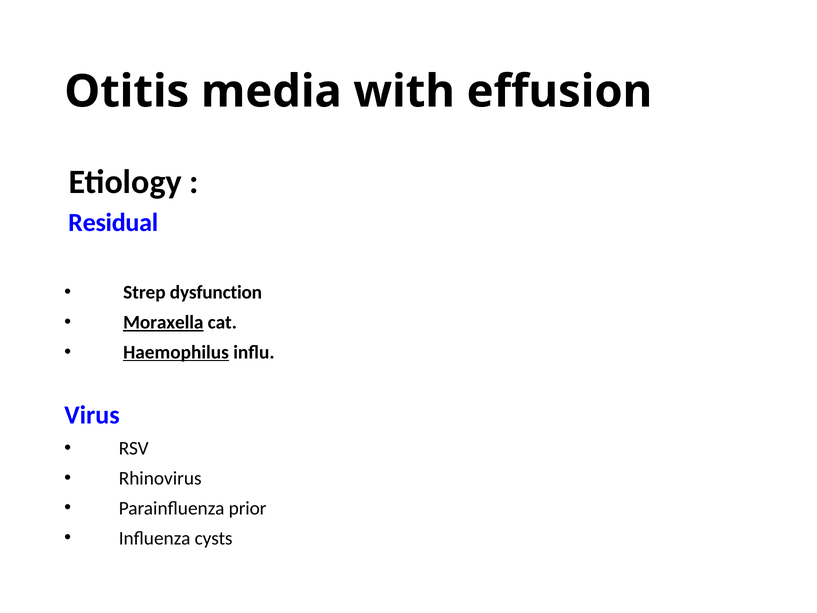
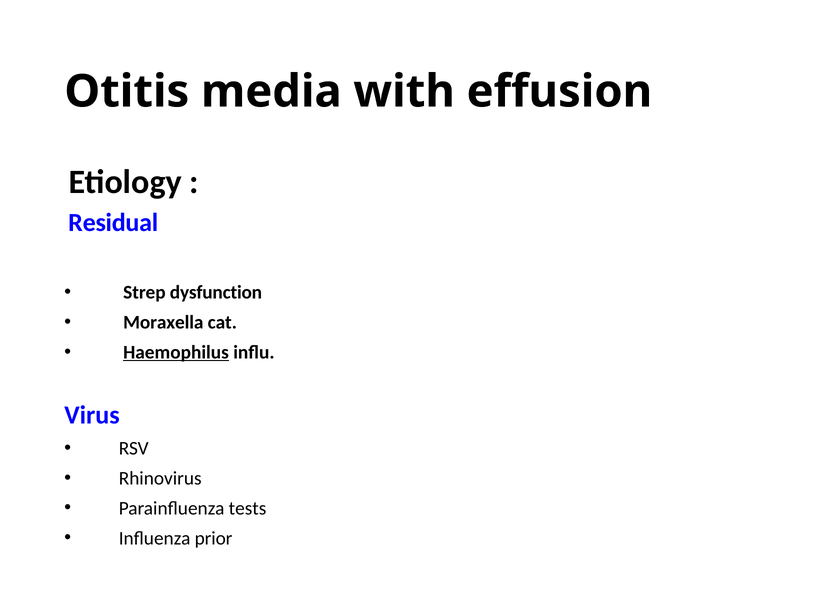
Moraxella underline: present -> none (163, 322)
prior: prior -> tests (248, 508)
cysts: cysts -> prior (214, 538)
